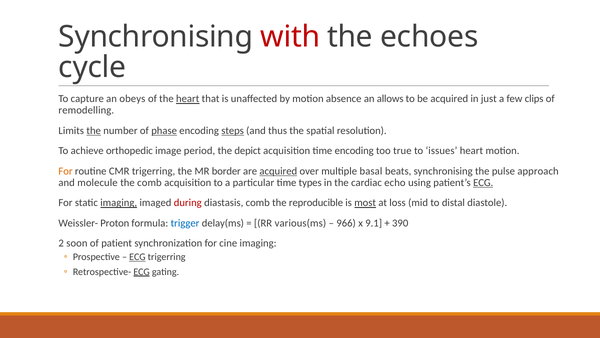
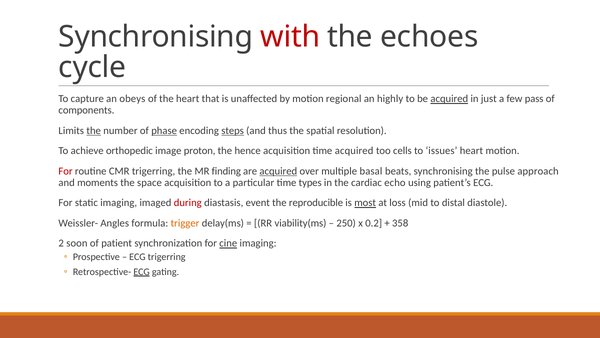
heart underline: present -> none (188, 99)
absence: absence -> regional (344, 99)
allows: allows -> highly (390, 99)
acquired underline: none -> present (449, 99)
clips: clips -> pass (534, 99)
remodelling: remodelling -> components (86, 110)
period: period -> proton (200, 151)
depict: depict -> hence (248, 151)
time encoding: encoding -> acquired (354, 151)
true: true -> cells (402, 151)
For colour: orange -> red (66, 171)
border: border -> finding (226, 171)
molecule: molecule -> moments (98, 182)
the comb: comb -> space (149, 182)
ECG underline: present -> none (483, 182)
imaging underline: present -> none (119, 203)
diastasis comb: comb -> event (258, 203)
Proton: Proton -> Angles (115, 223)
trigger colour: blue -> orange (185, 223)
various(ms: various(ms -> viability(ms (300, 223)
966: 966 -> 250 (346, 223)
9.1: 9.1 -> 0.2 (374, 223)
390: 390 -> 358 (400, 223)
cine underline: none -> present (228, 243)
ECG underline: present -> none (137, 257)
